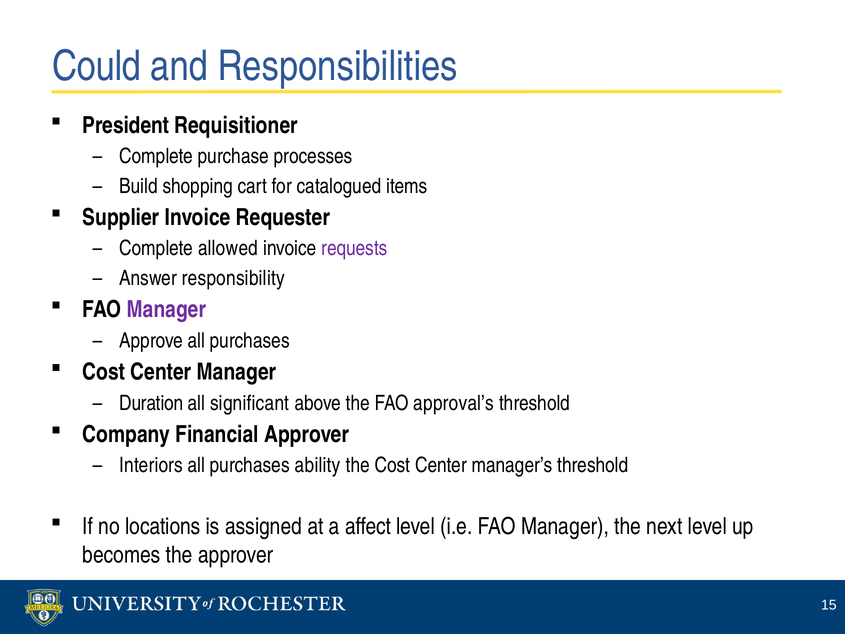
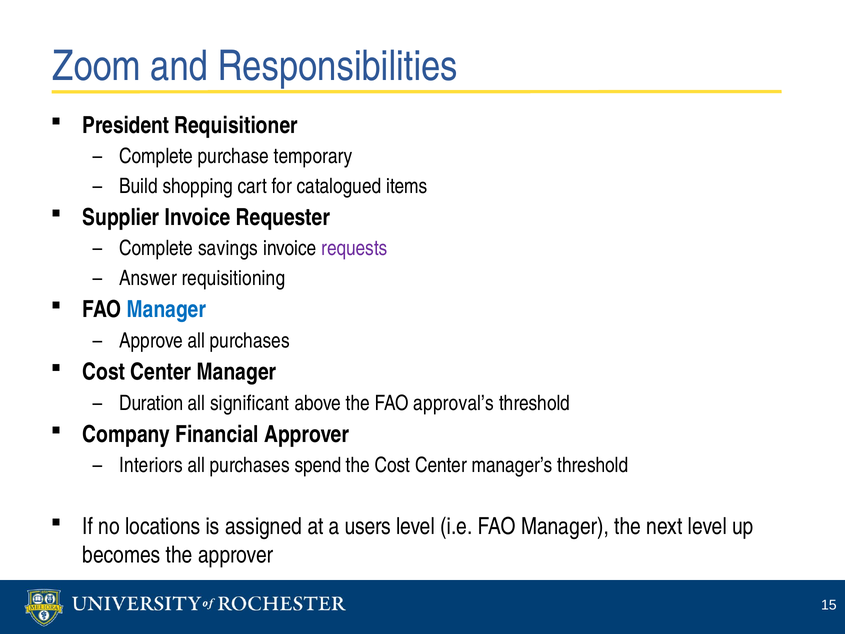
Could: Could -> Zoom (97, 66)
processes: processes -> temporary (313, 156)
allowed: allowed -> savings (228, 248)
responsibility: responsibility -> requisitioning (233, 278)
Manager colour: purple -> blue (166, 310)
ability: ability -> spend (318, 465)
affect: affect -> users (368, 527)
